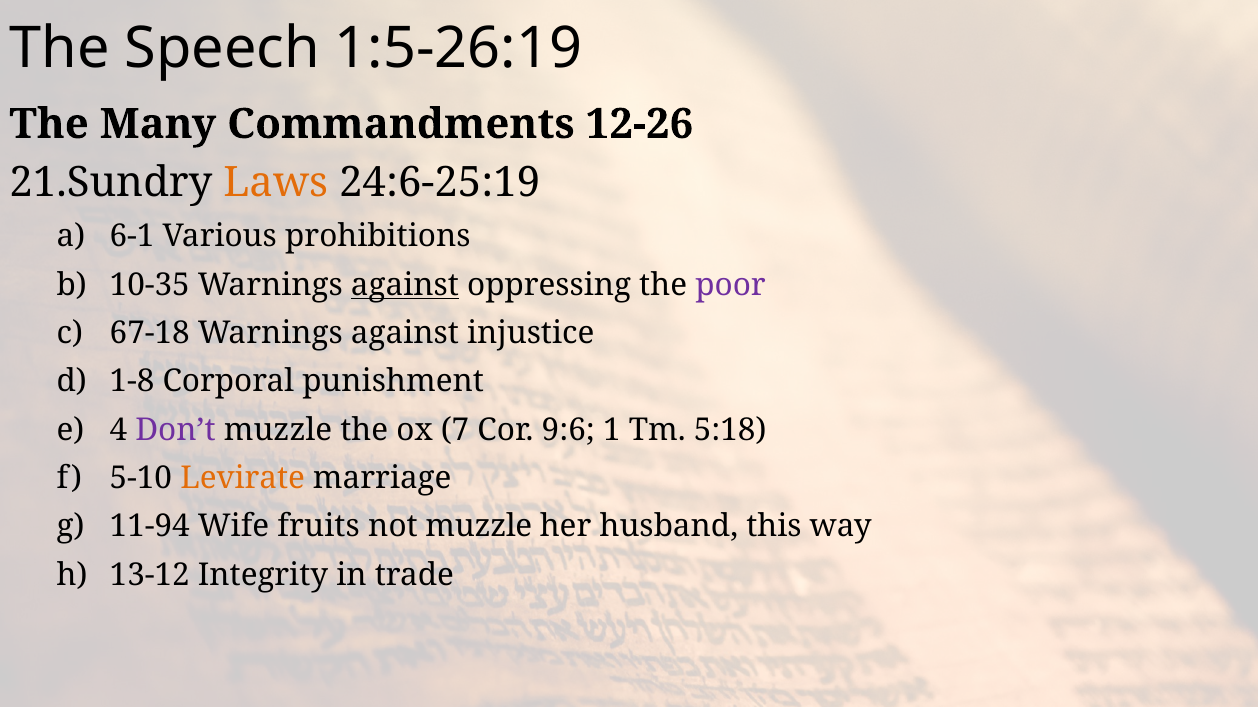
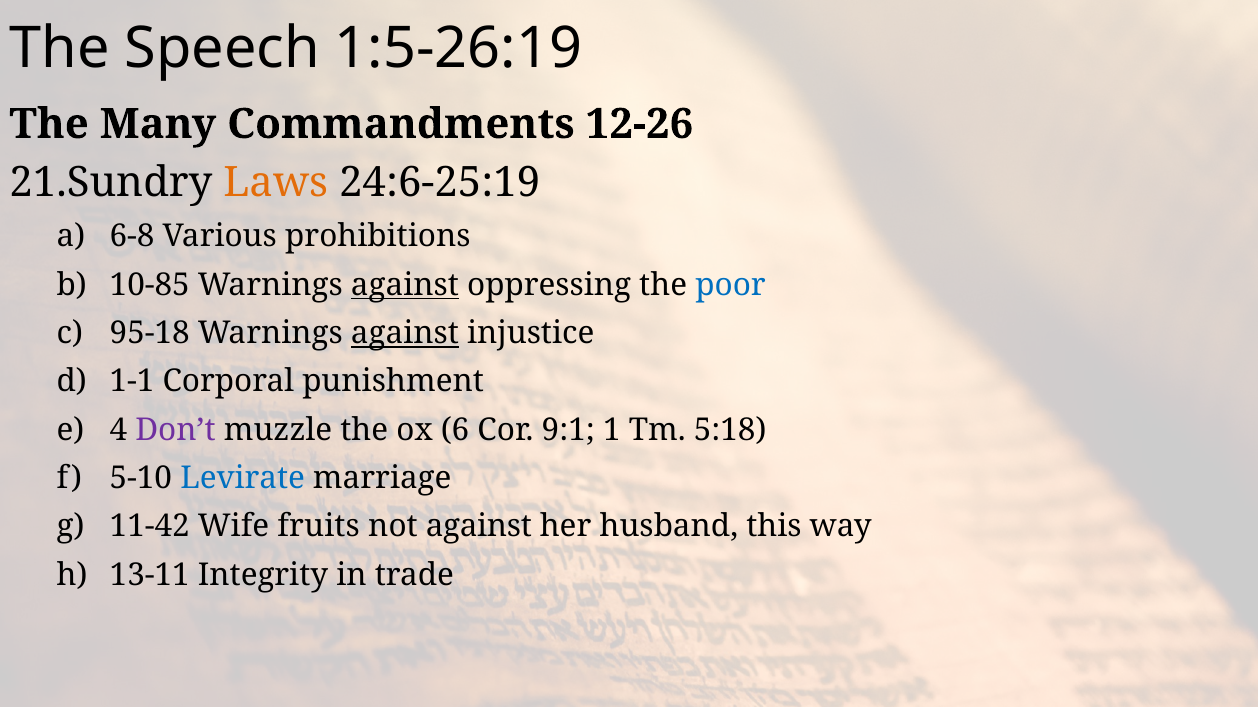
6-1: 6-1 -> 6-8 (132, 237)
10-35: 10-35 -> 10-85 (150, 285)
poor colour: purple -> blue (731, 285)
67-18: 67-18 -> 95-18 (150, 334)
against underline: none -> present (405, 334)
1-8: 1-8 -> 1-1 (132, 382)
7: 7 -> 6 (455, 430)
9:6: 9:6 -> 9:1 (568, 430)
Levirate colour: orange -> blue (243, 479)
11-94: 11-94 -> 11-42 (150, 527)
not muzzle: muzzle -> against (479, 527)
13-12: 13-12 -> 13-11 (150, 575)
